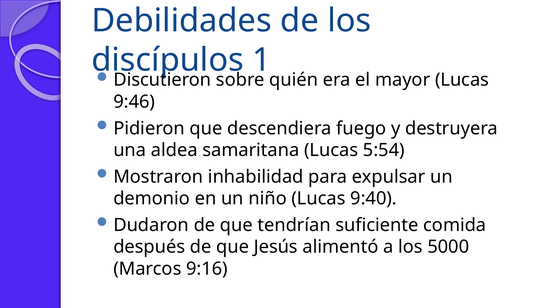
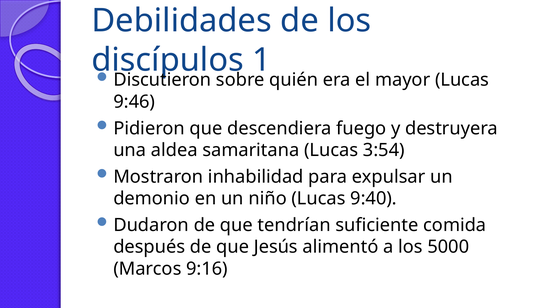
5:54: 5:54 -> 3:54 (384, 150)
